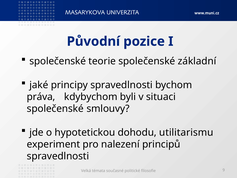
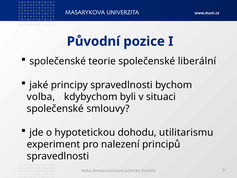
základní: základní -> liberální (197, 61)
práva: práva -> volba (41, 97)
